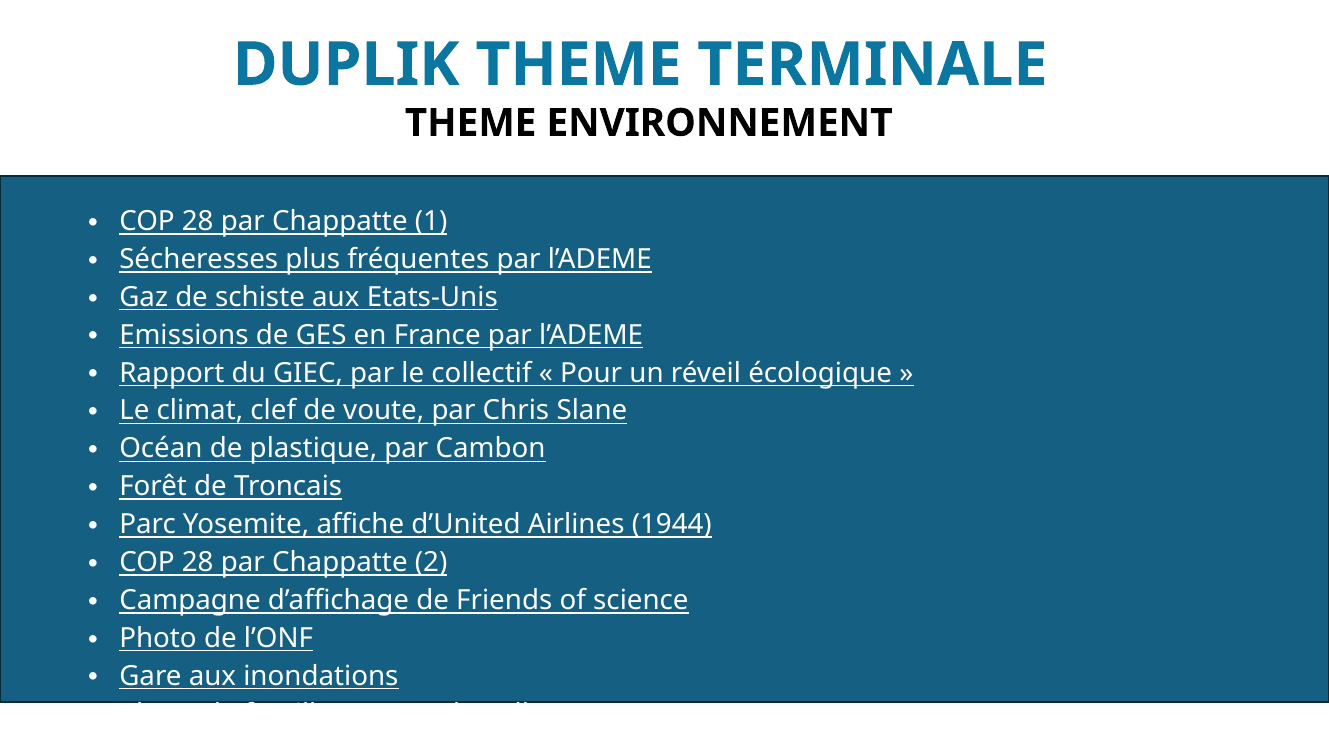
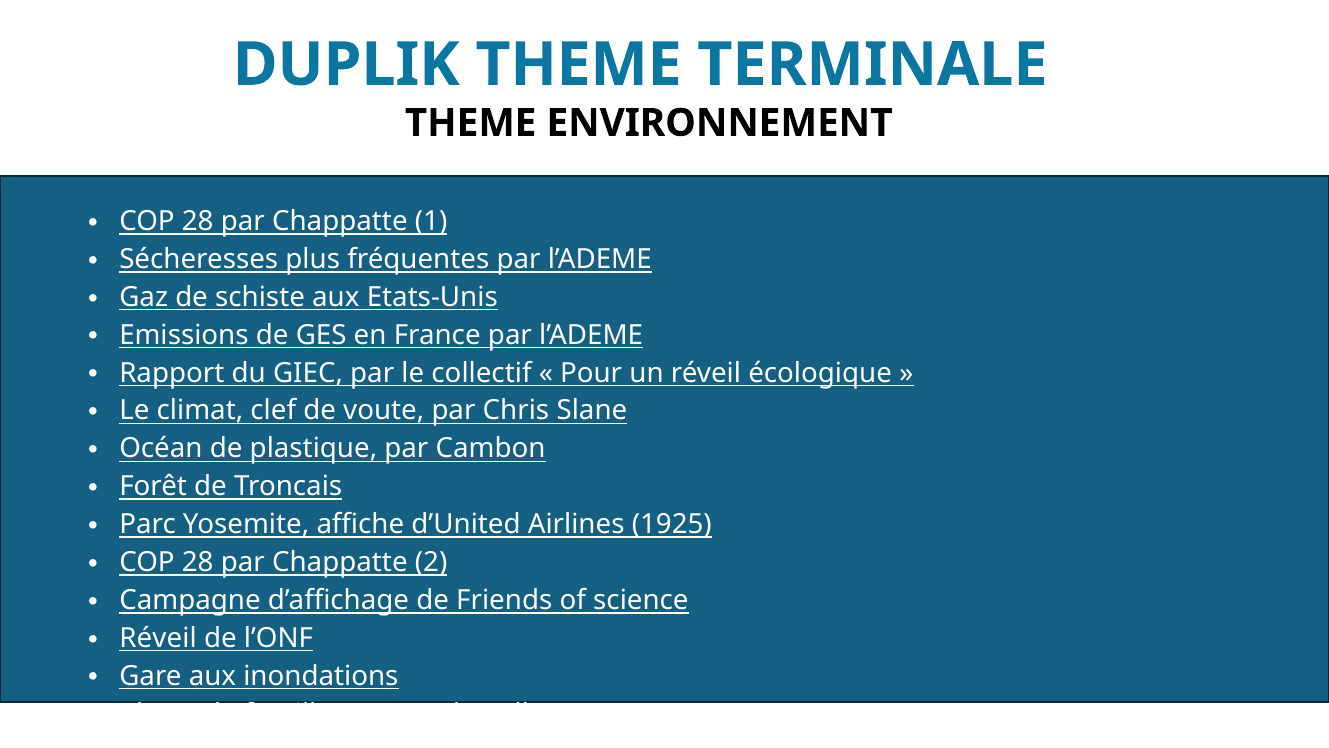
1944: 1944 -> 1925 (672, 524)
Photo: Photo -> Réveil (158, 638)
